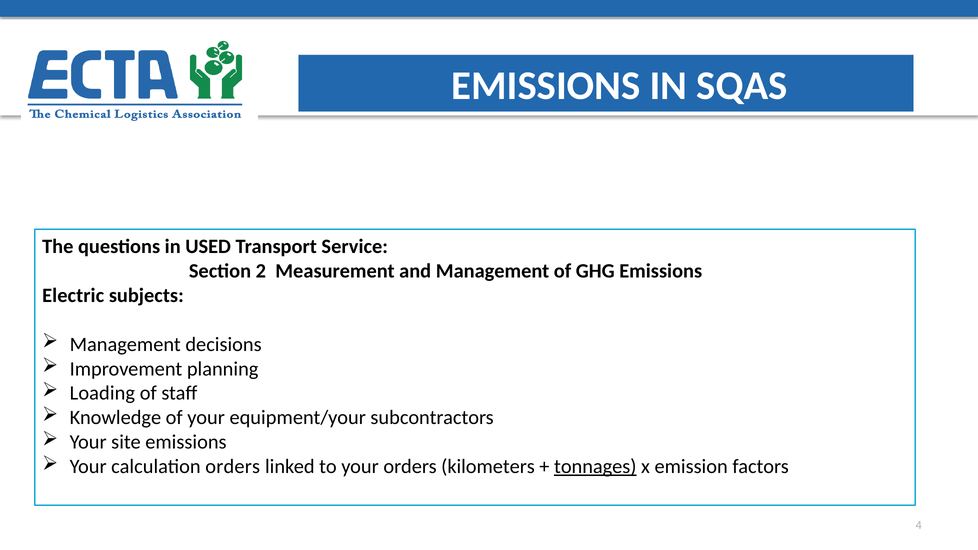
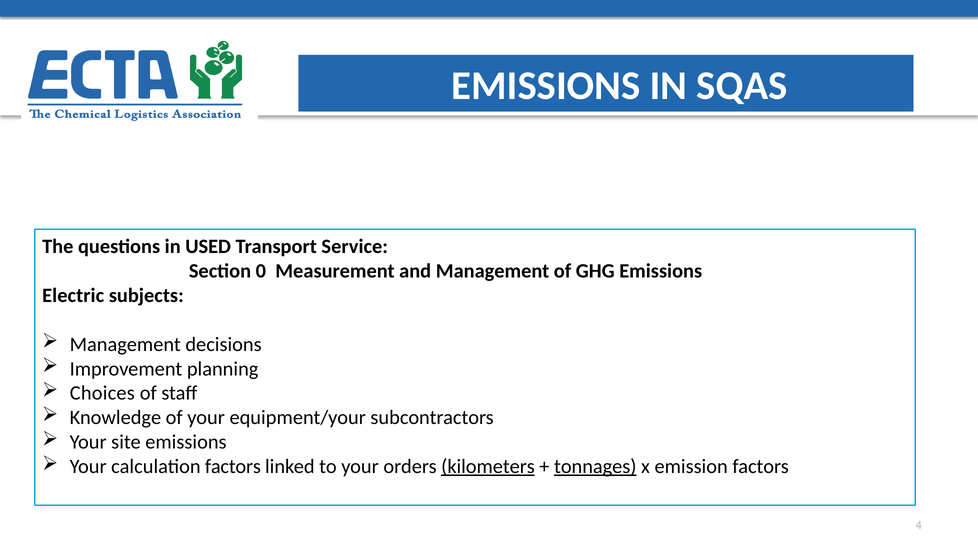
2: 2 -> 0 (261, 271)
Loading: Loading -> Choices (102, 393)
calculation orders: orders -> factors (233, 467)
kilometers underline: none -> present (488, 467)
